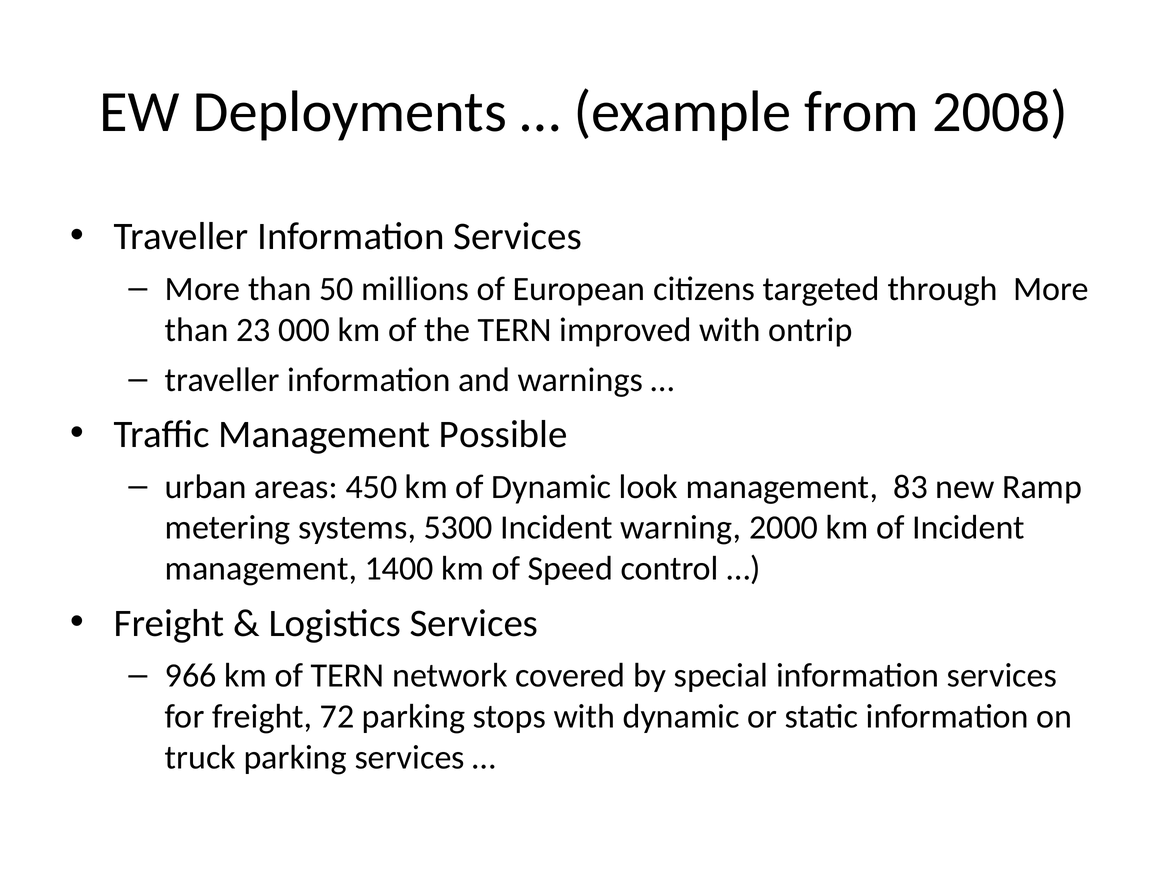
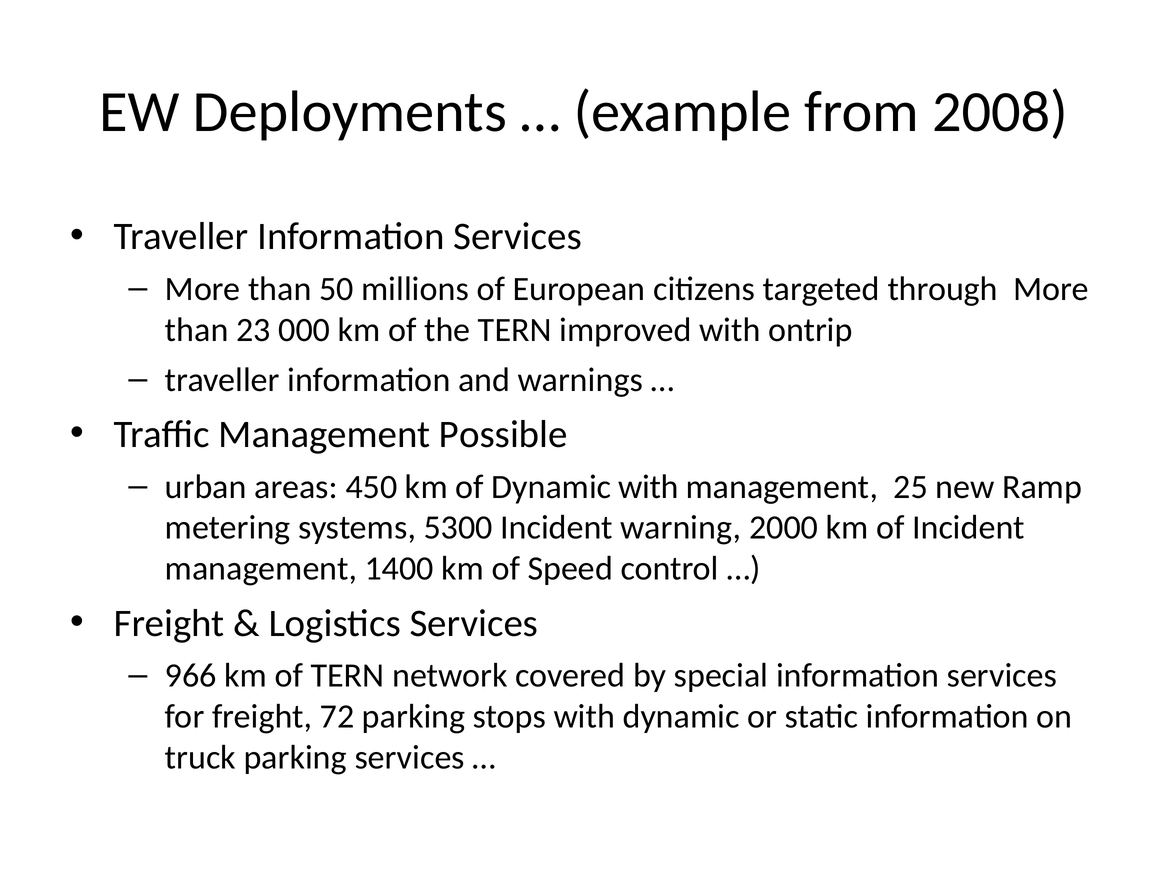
Dynamic look: look -> with (649, 487)
83: 83 -> 25 (910, 487)
